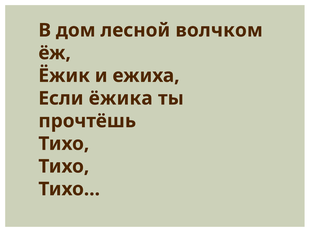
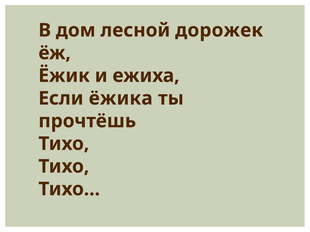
волчком: волчком -> дорожек (219, 30)
